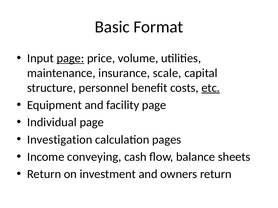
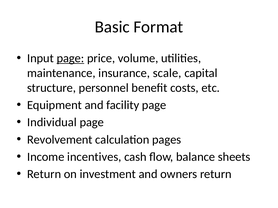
etc underline: present -> none (211, 88)
Investigation: Investigation -> Revolvement (60, 140)
conveying: conveying -> incentives (94, 157)
